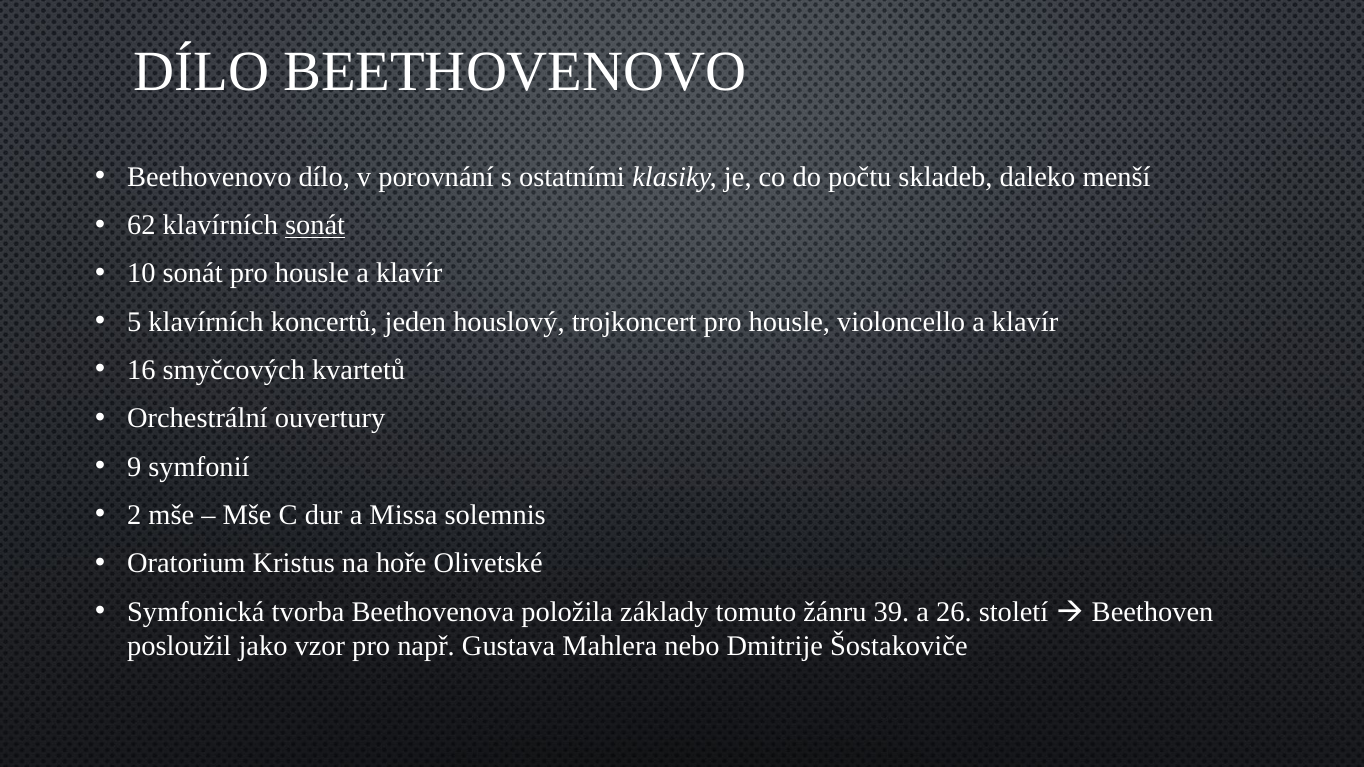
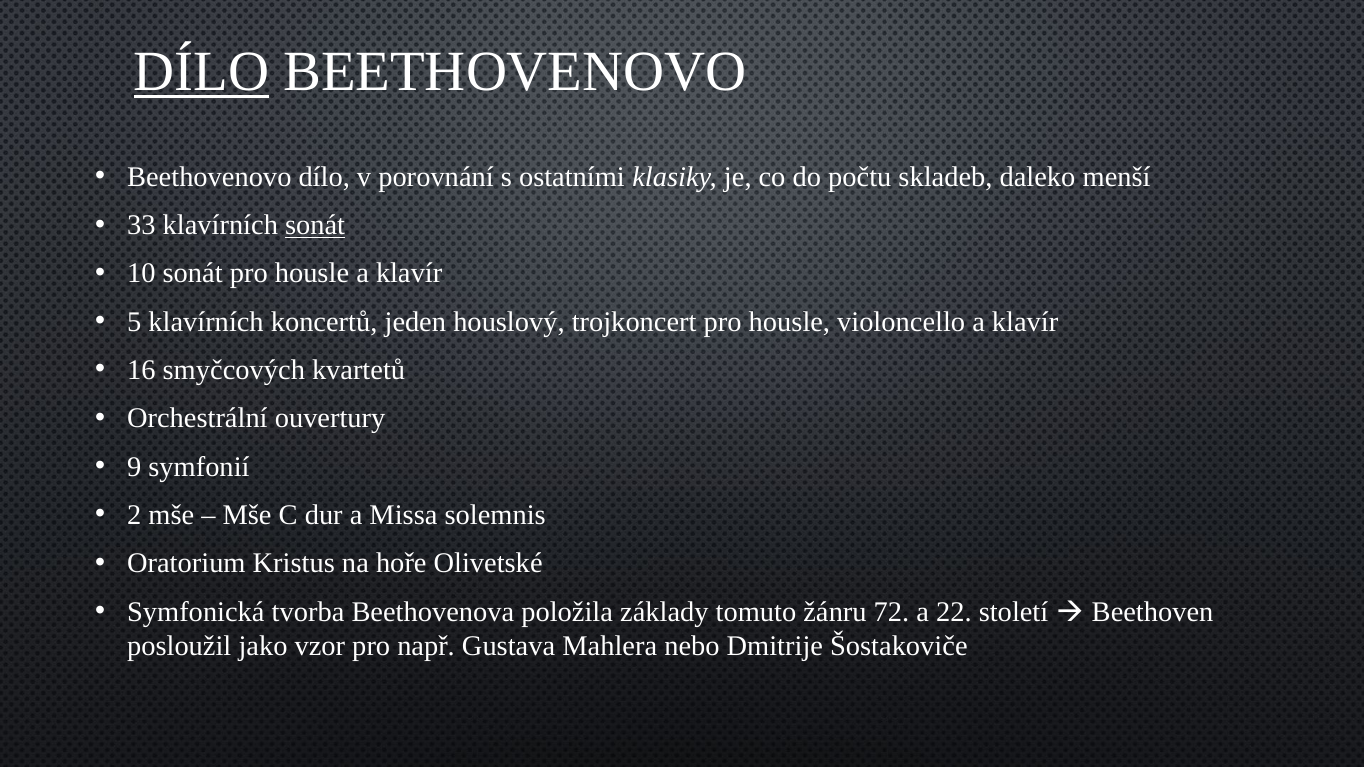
DÍLO underline: none -> present (201, 72)
62: 62 -> 33 (141, 225)
39: 39 -> 72 (891, 612)
26: 26 -> 22 (954, 612)
